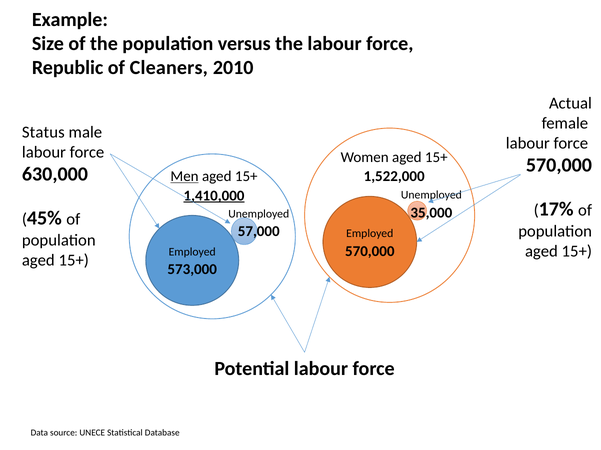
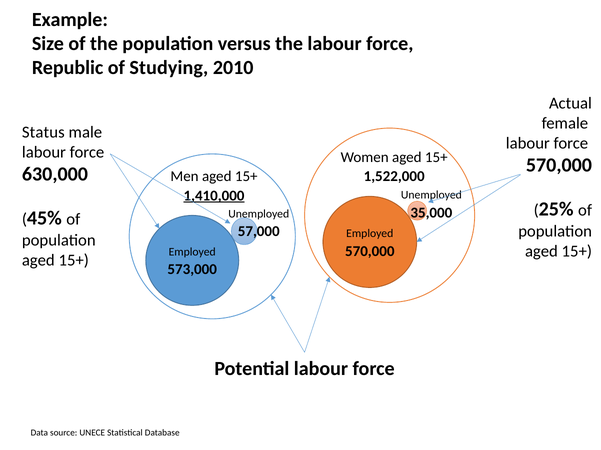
Cleaners: Cleaners -> Studying (169, 68)
Men underline: present -> none (185, 177)
17%: 17% -> 25% (556, 210)
